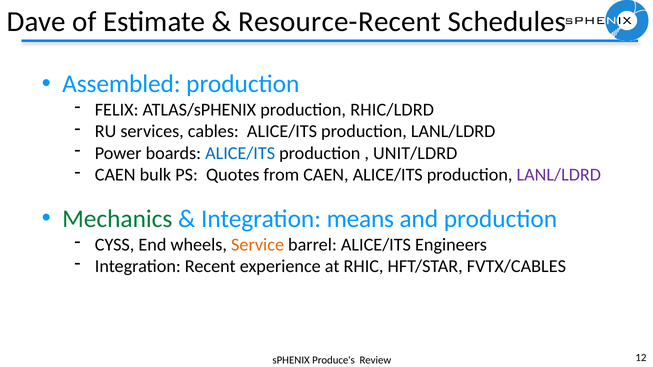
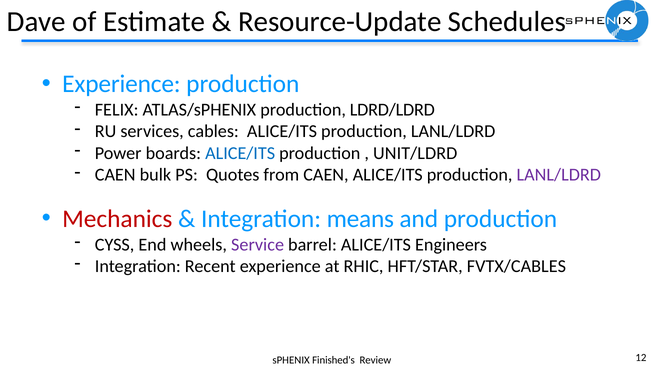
Resource-Recent: Resource-Recent -> Resource-Update (340, 22)
Assembled: Assembled -> Experience (121, 84)
RHIC/LDRD: RHIC/LDRD -> LDRD/LDRD (392, 110)
Mechanics colour: green -> red (117, 219)
Service colour: orange -> purple (258, 245)
Produce's: Produce's -> Finished's (334, 360)
